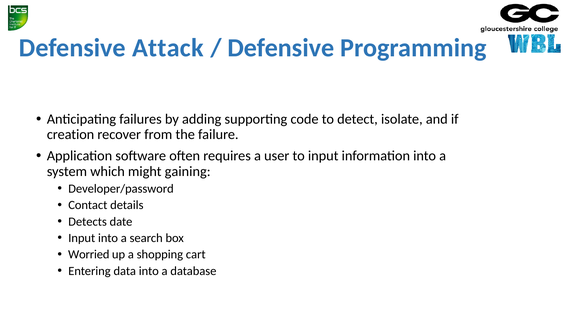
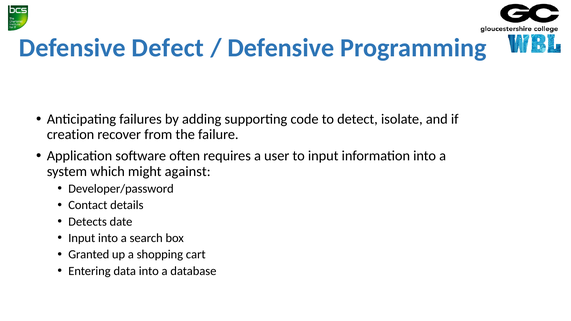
Attack: Attack -> Defect (168, 48)
gaining: gaining -> against (188, 171)
Worried: Worried -> Granted (89, 255)
